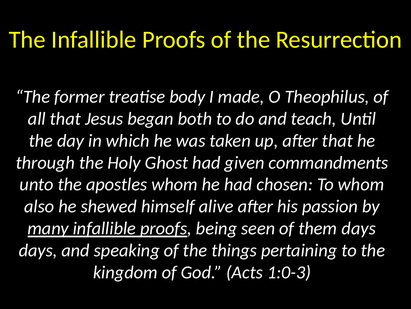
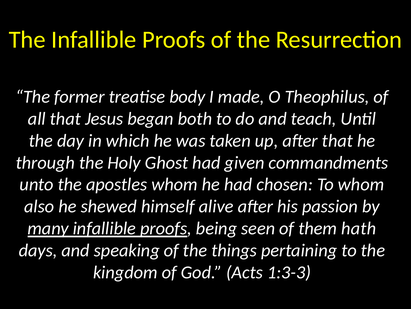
them days: days -> hath (359, 228)
1:0-3: 1:0-3 -> 1:3-3 (289, 272)
